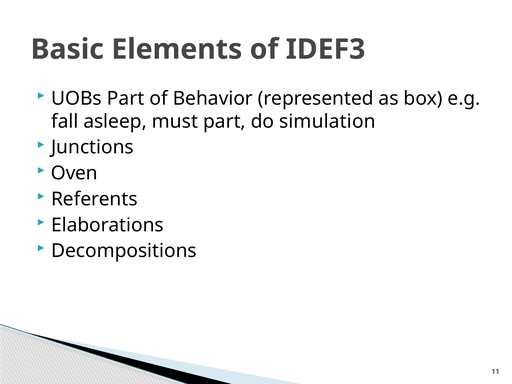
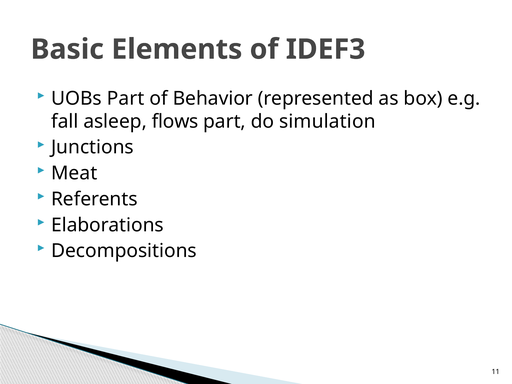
must: must -> flows (175, 121)
Oven: Oven -> Meat (74, 173)
